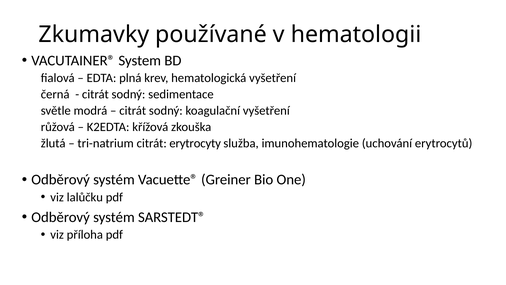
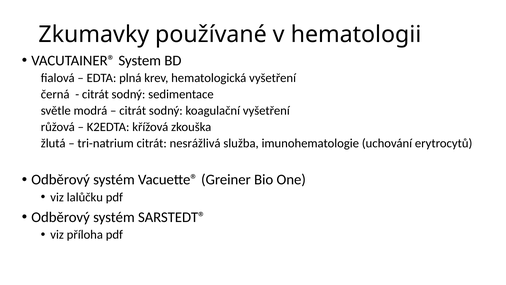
erytrocyty: erytrocyty -> nesrážlivá (195, 143)
